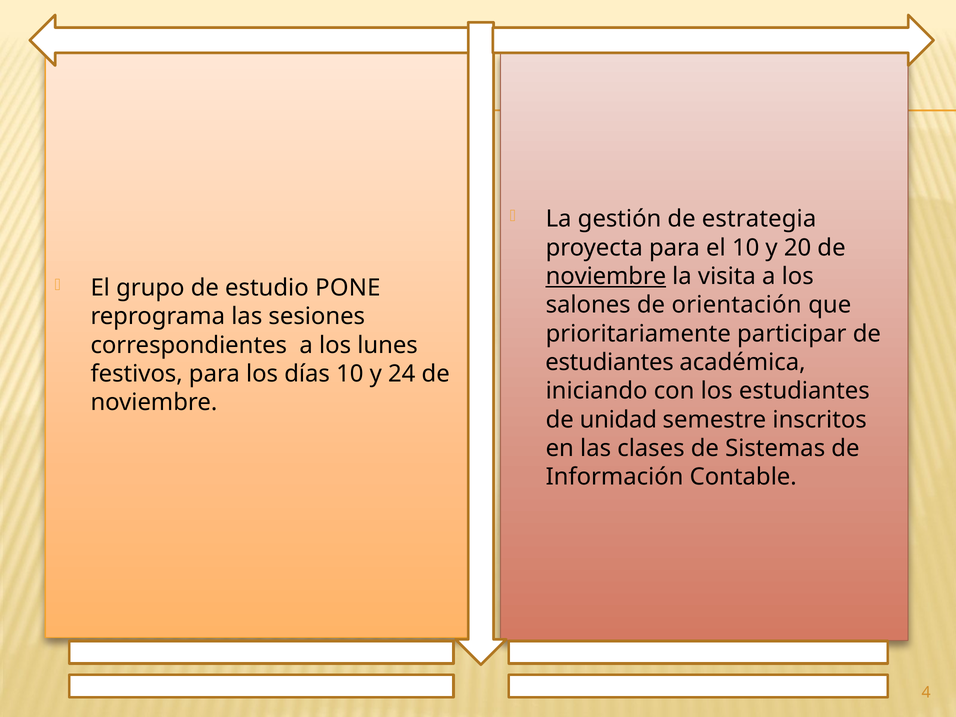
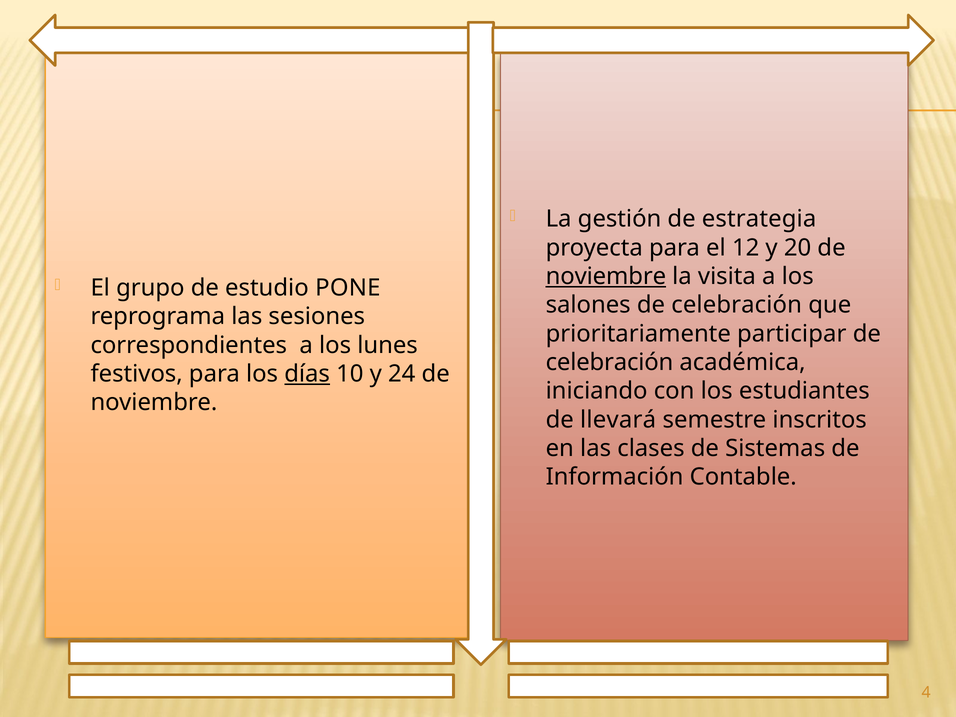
el 10: 10 -> 12 (746, 248)
salones de orientación: orientación -> celebración (737, 305)
estudiantes: estudiantes -> celebración (610, 362)
días underline: none -> present (307, 374)
unidad: unidad -> llevará (618, 420)
